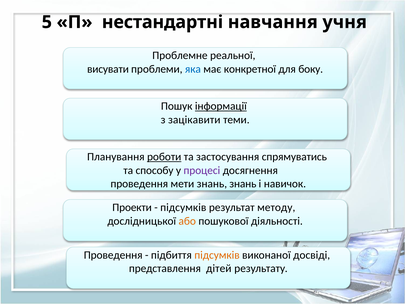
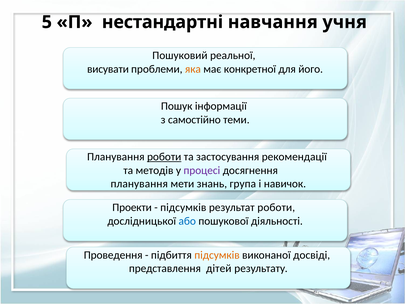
Проблемне: Проблемне -> Пошуковий (180, 55)
яка colour: blue -> orange (193, 69)
боку: боку -> його (311, 69)
інформації underline: present -> none (221, 106)
зацікавити: зацікавити -> самостійно (194, 120)
спрямуватись: спрямуватись -> рекомендації (294, 157)
способу: способу -> методів (155, 170)
проведення: проведення -> планування (139, 184)
знань знань: знань -> група (243, 184)
результат методу: методу -> роботи (276, 207)
або colour: orange -> blue (187, 221)
